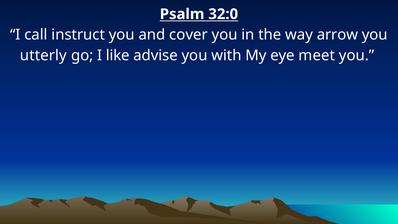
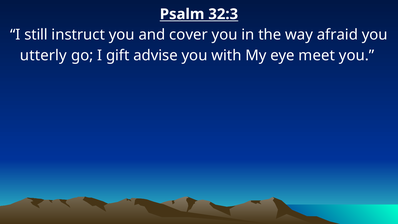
32:0: 32:0 -> 32:3 (223, 14)
call: call -> still (36, 35)
arrow: arrow -> afraid (337, 35)
like: like -> gift (118, 55)
